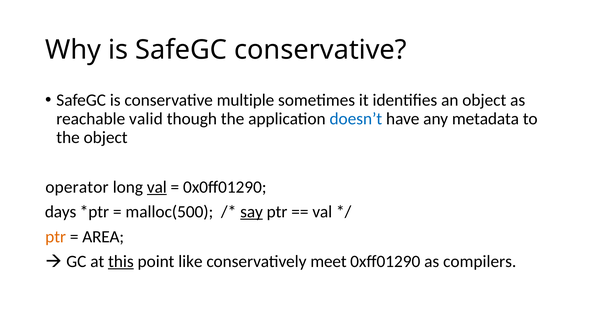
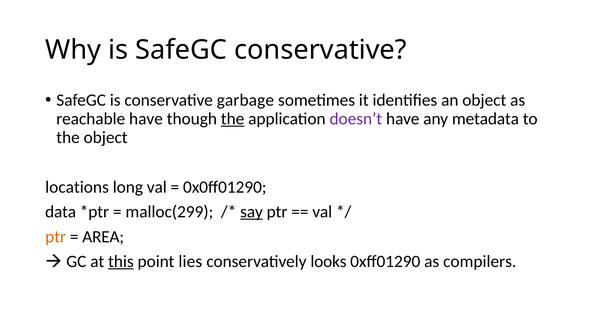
multiple: multiple -> garbage (245, 100)
reachable valid: valid -> have (146, 119)
the underline: none -> present (233, 119)
doesn’t colour: blue -> purple (356, 119)
operator: operator -> locations (77, 187)
val underline: present -> none (157, 187)
days: days -> data (61, 212)
malloc(500: malloc(500 -> malloc(299 (169, 212)
like: like -> lies (190, 262)
meet: meet -> looks (328, 262)
